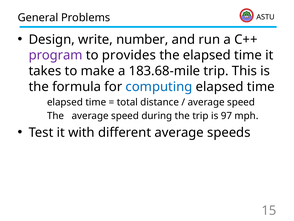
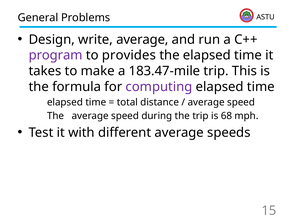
write number: number -> average (142, 39)
183.68-mile: 183.68-mile -> 183.47-mile (164, 71)
computing colour: blue -> purple (159, 86)
97: 97 -> 68 (226, 116)
